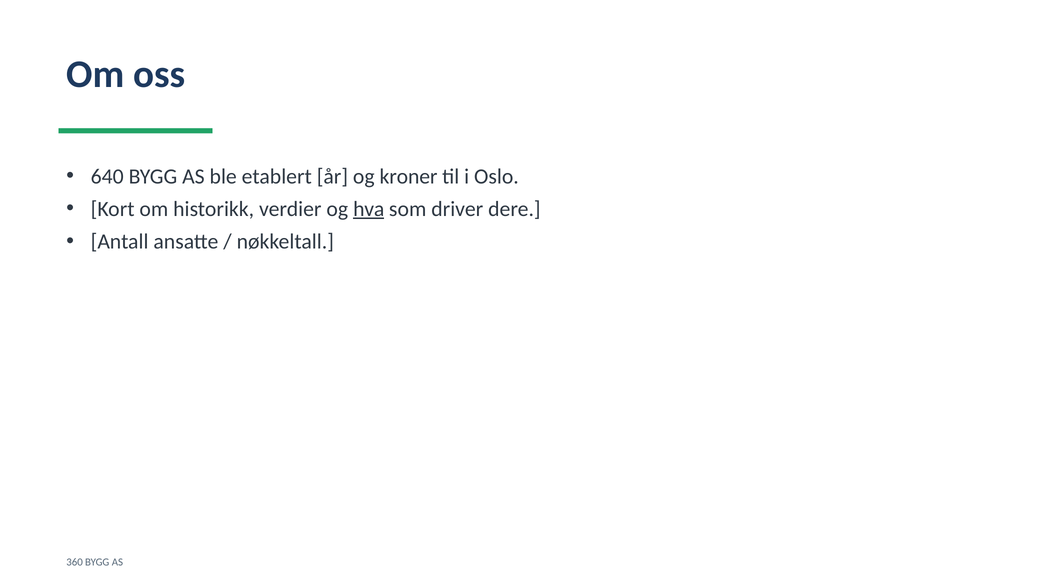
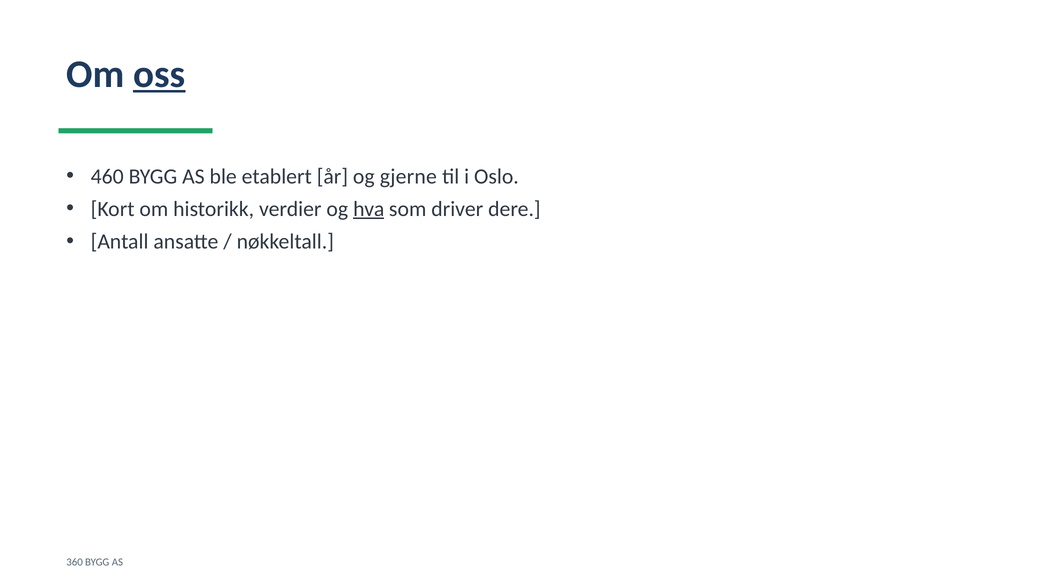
oss underline: none -> present (159, 74)
640: 640 -> 460 (107, 176)
kroner: kroner -> gjerne (408, 176)
